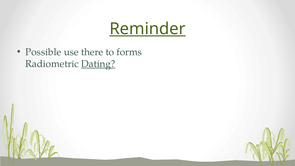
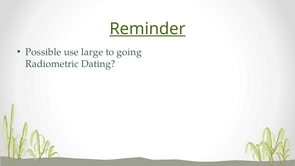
there: there -> large (92, 52)
forms: forms -> going (129, 52)
Dating underline: present -> none (98, 64)
